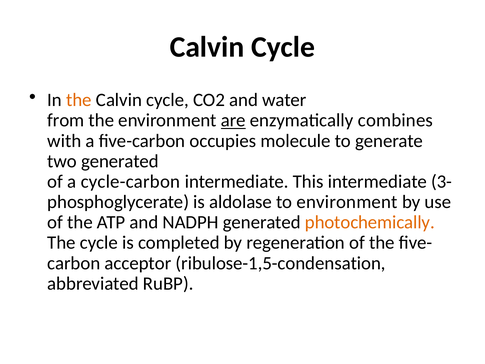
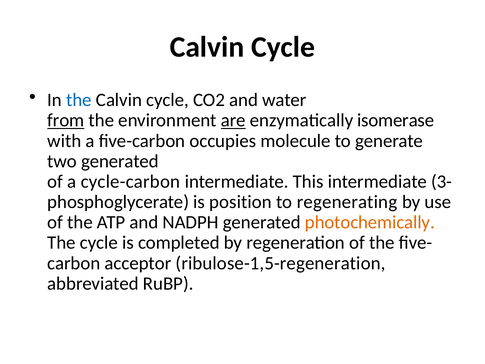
the colour: orange -> blue (79, 100)
from underline: none -> present (66, 120)
combines: combines -> isomerase (396, 120)
aldolase: aldolase -> position (241, 202)
to environment: environment -> regenerating (347, 202)
ribulose-1,5-condensation: ribulose-1,5-condensation -> ribulose-1,5-regeneration (281, 263)
